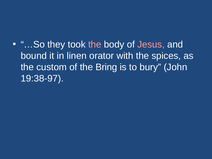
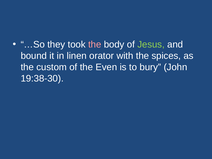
Jesus colour: pink -> light green (151, 44)
Bring: Bring -> Even (106, 67)
19:38-97: 19:38-97 -> 19:38-30 (42, 78)
